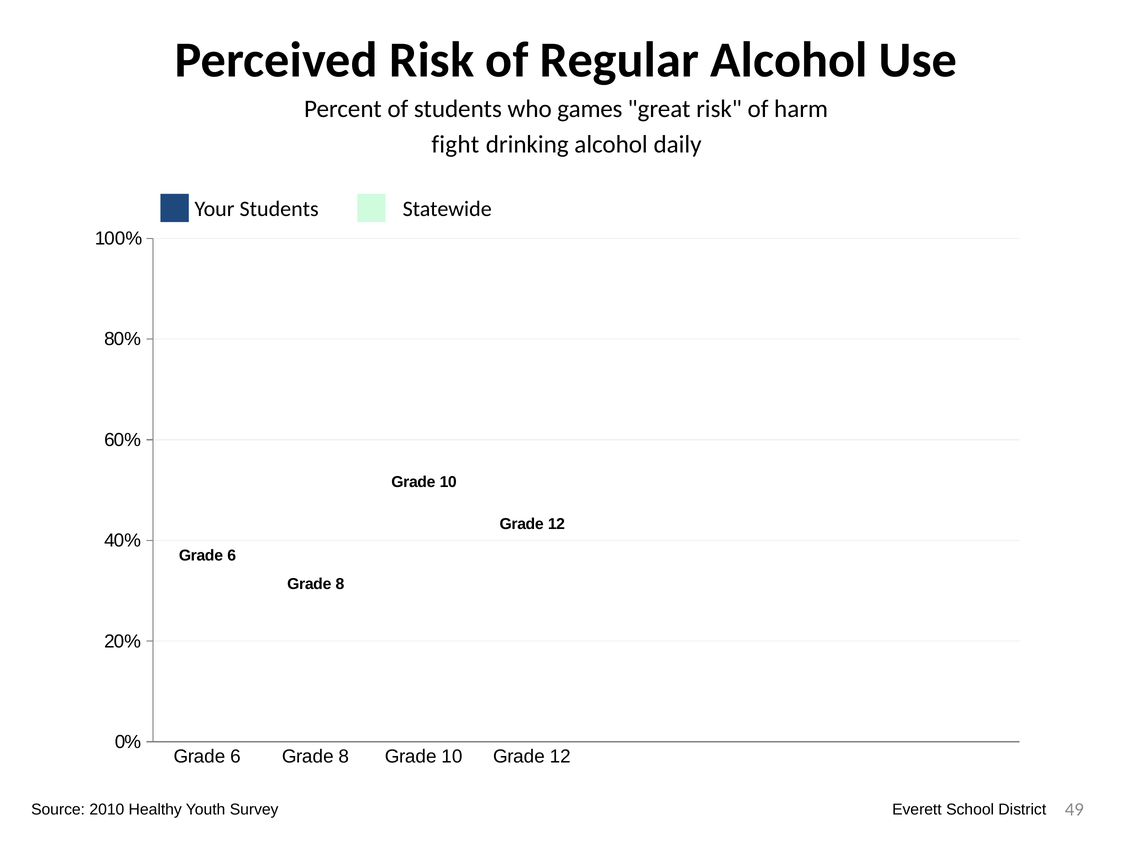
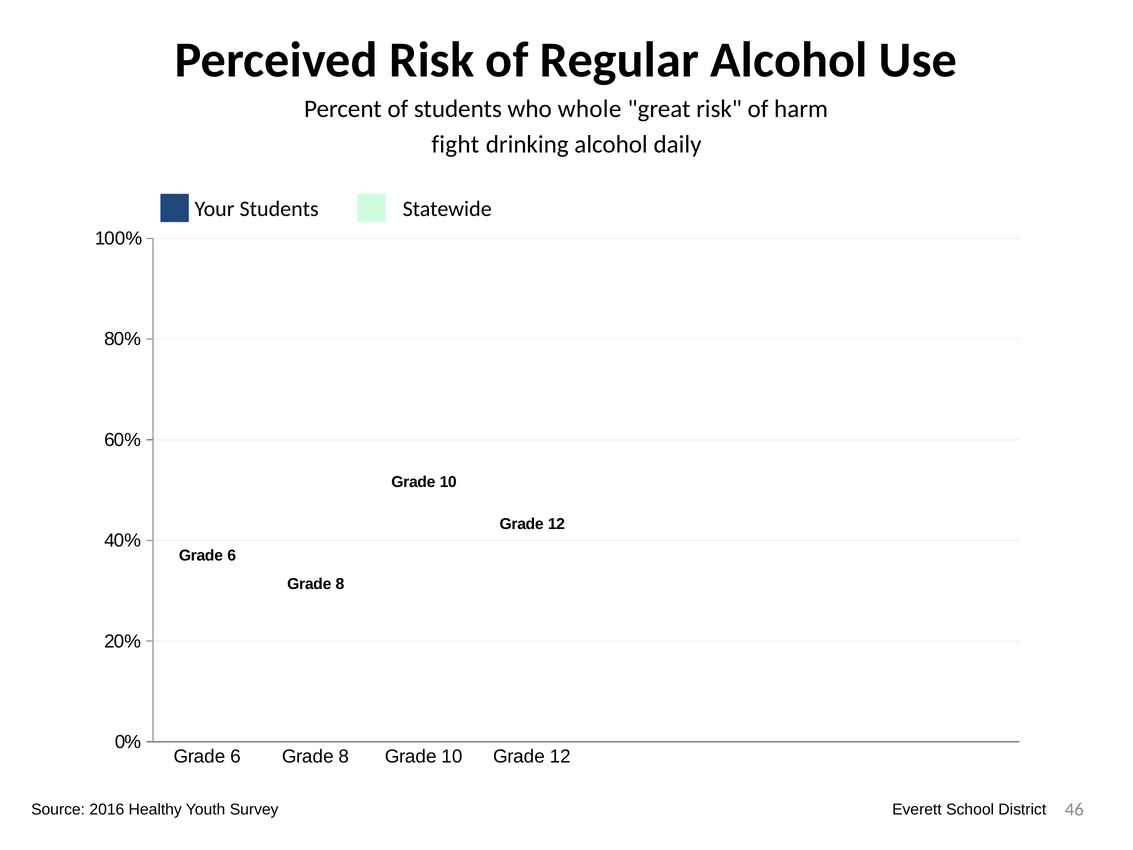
games: games -> whole (590, 109)
2010: 2010 -> 2016 (107, 809)
49: 49 -> 46 (1074, 809)
